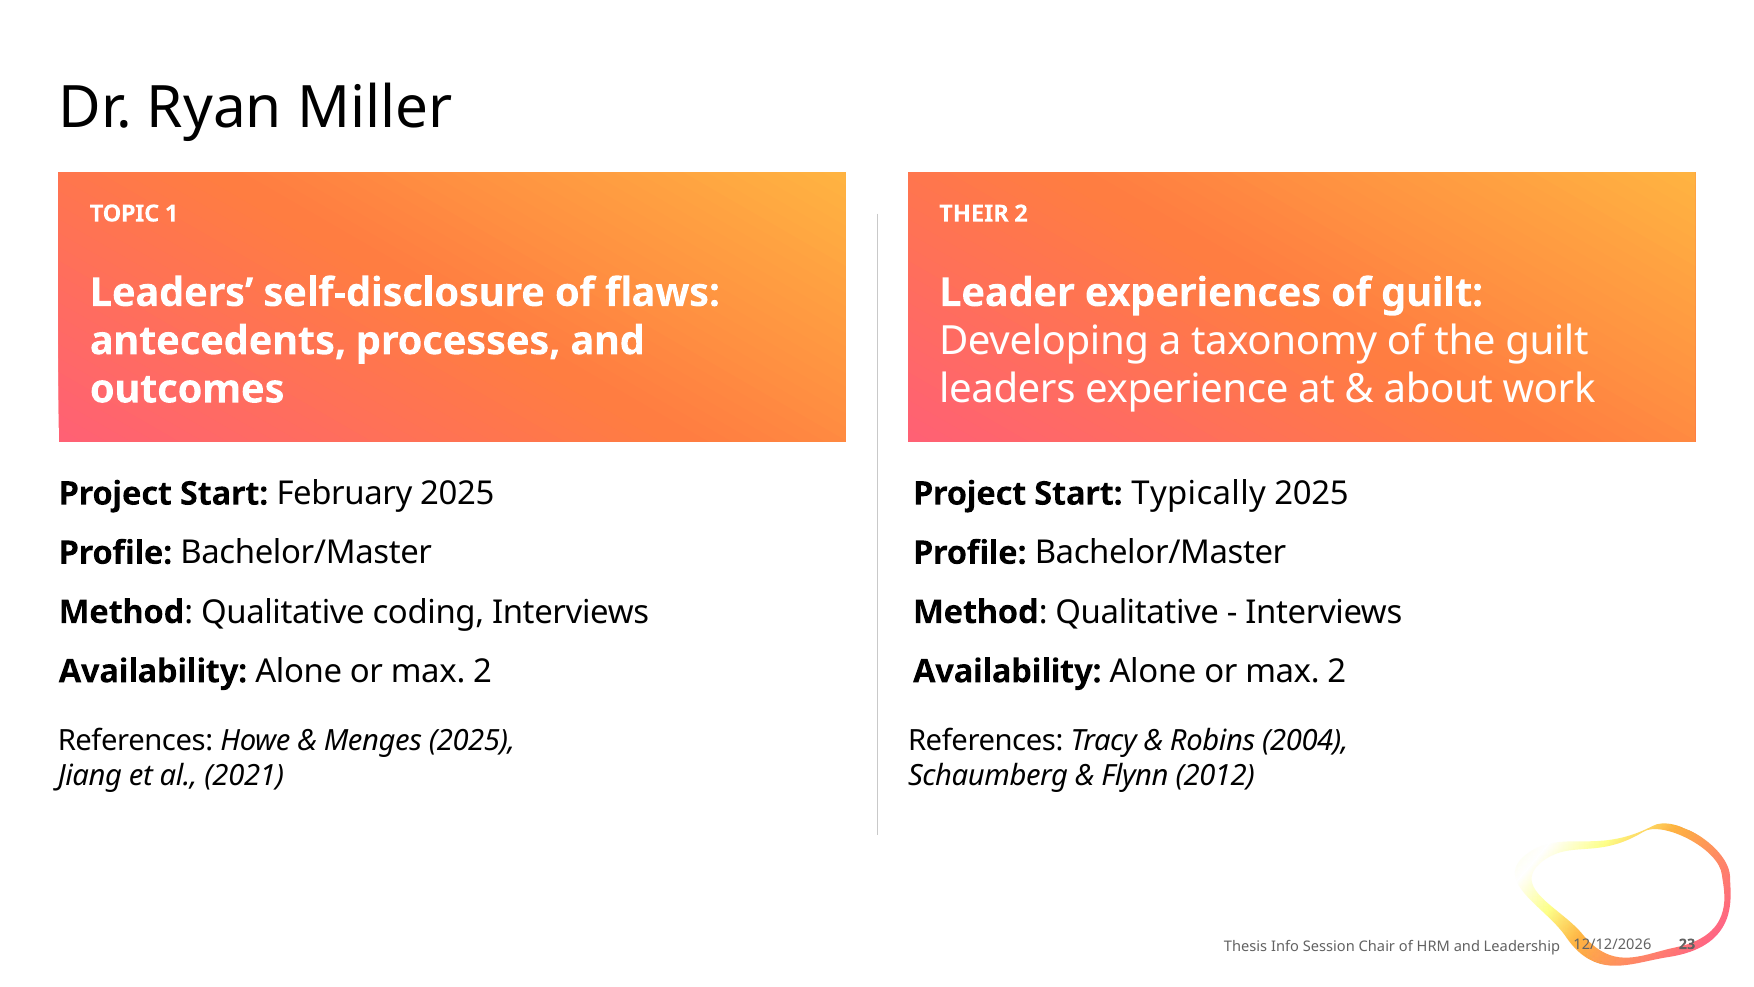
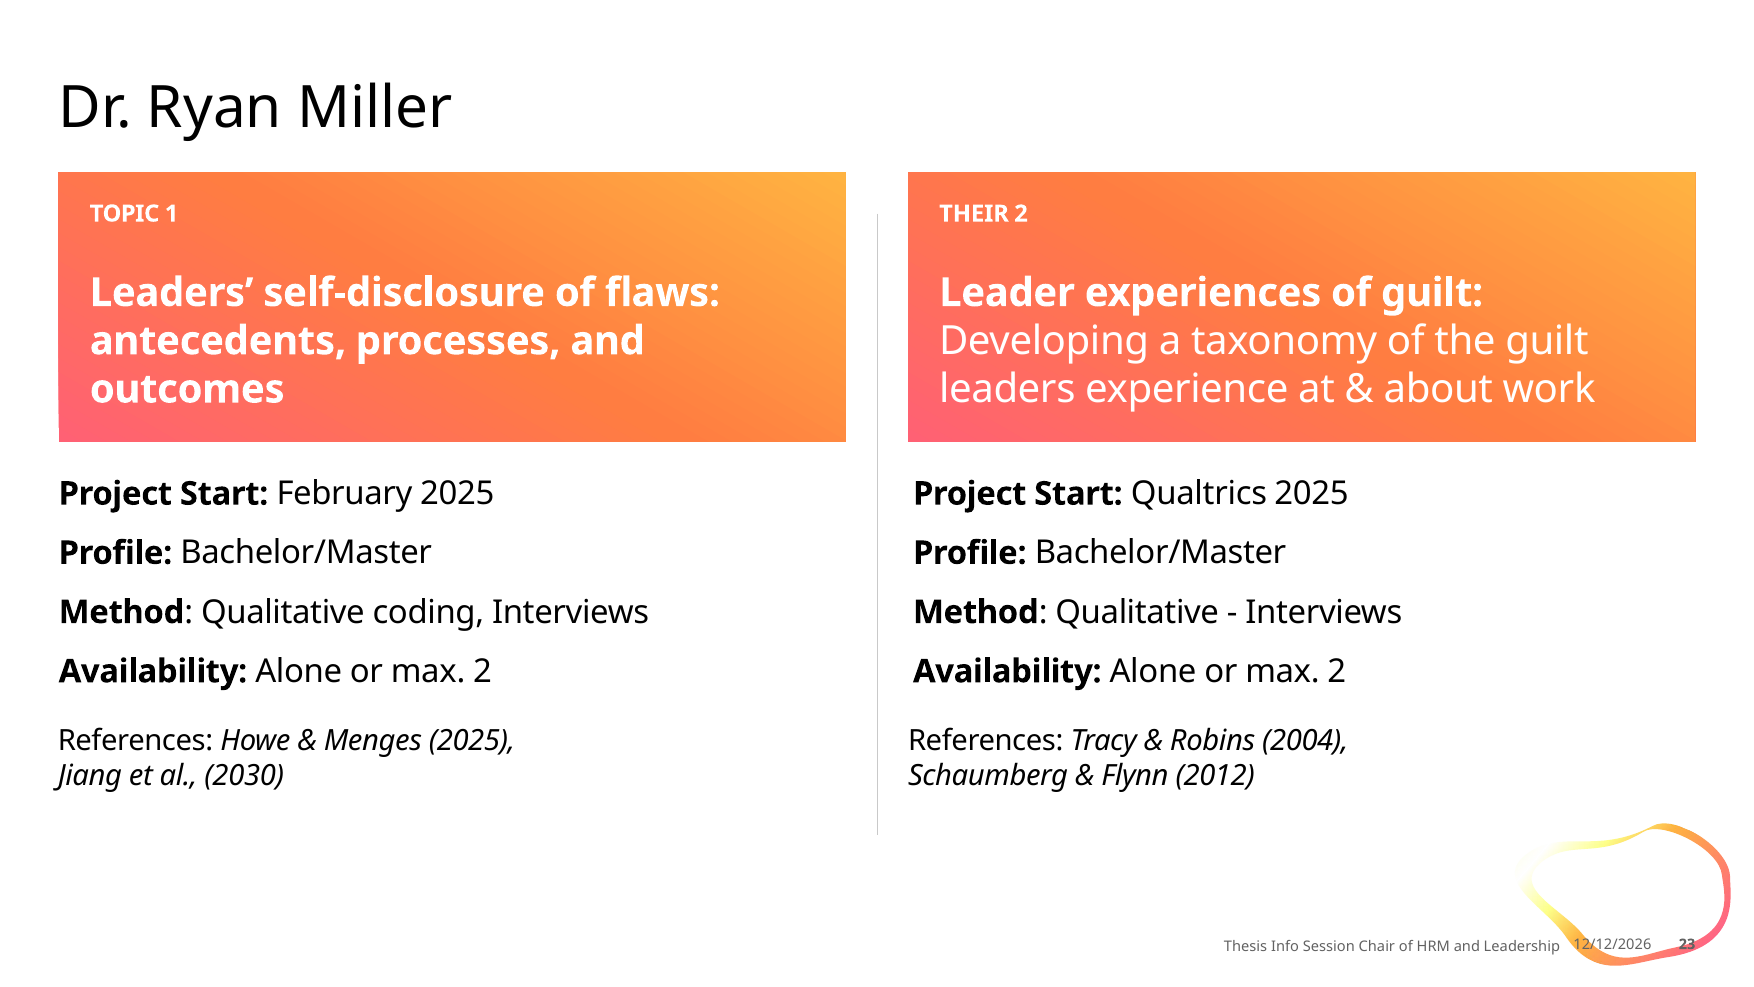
Typically: Typically -> Qualtrics (1199, 494)
2021: 2021 -> 2030 (244, 776)
